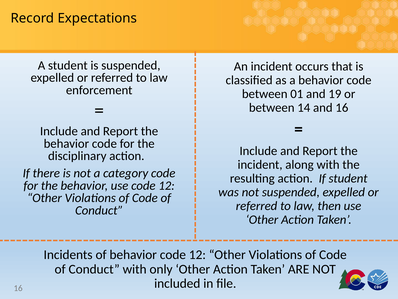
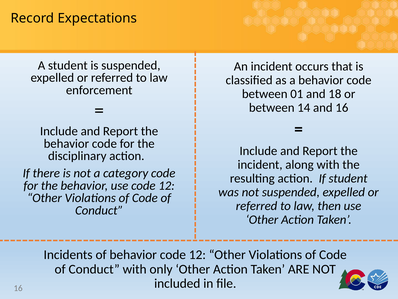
19: 19 -> 18 (335, 94)
